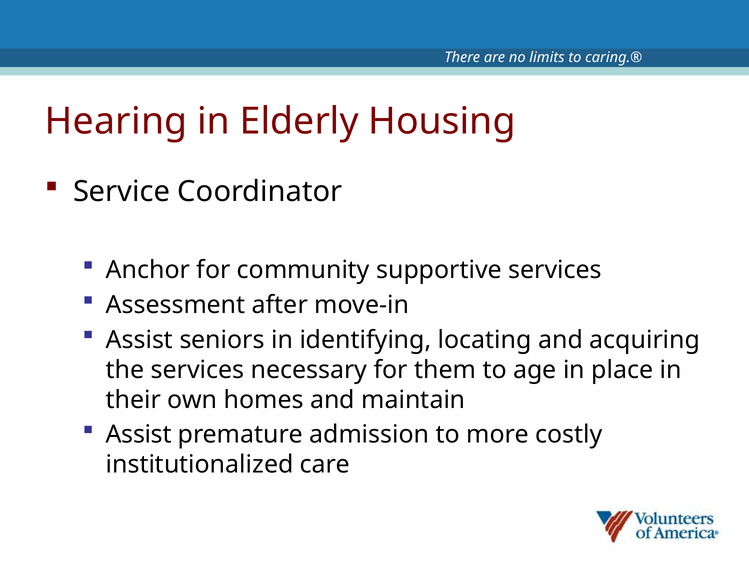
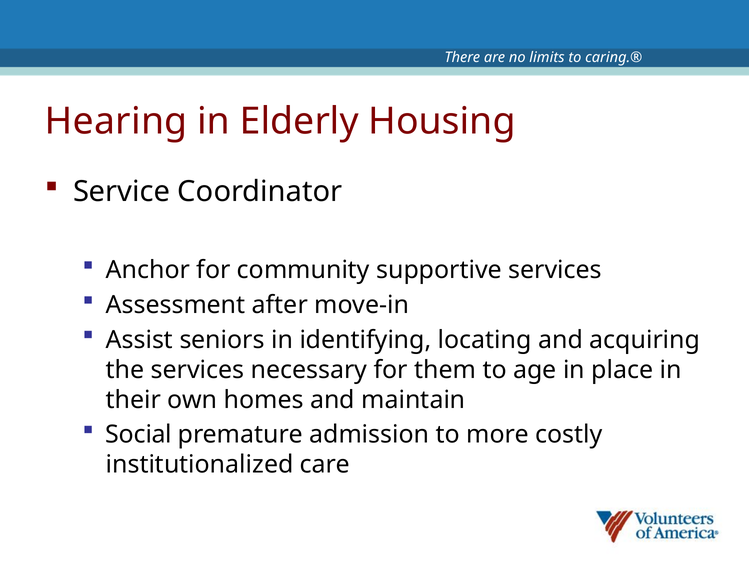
Assist: Assist -> Social (139, 435)
